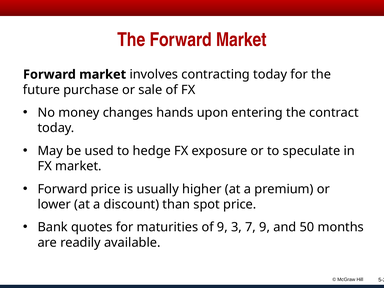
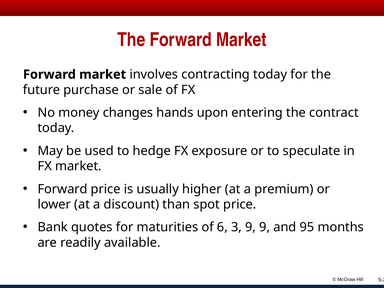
of 9: 9 -> 6 (222, 227)
3 7: 7 -> 9 (251, 227)
50: 50 -> 95 (307, 227)
